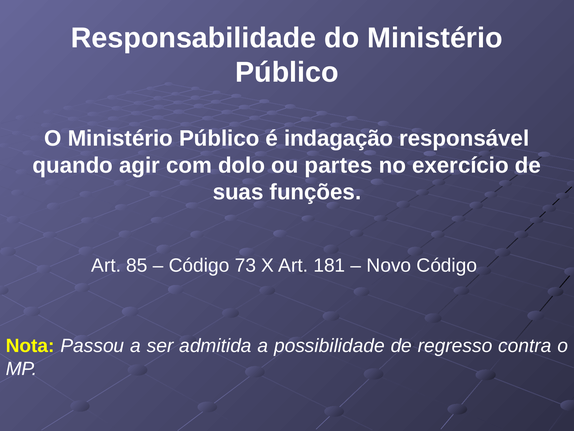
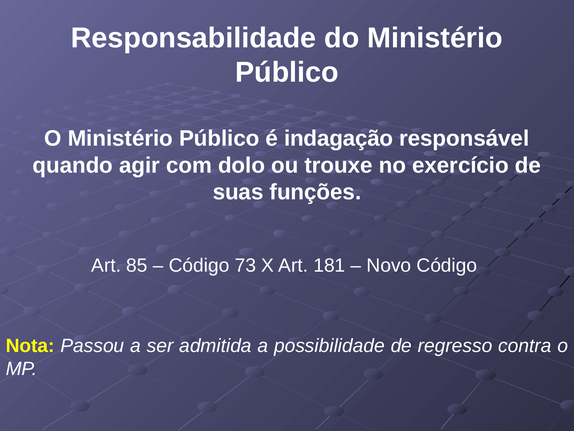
partes: partes -> trouxe (339, 165)
